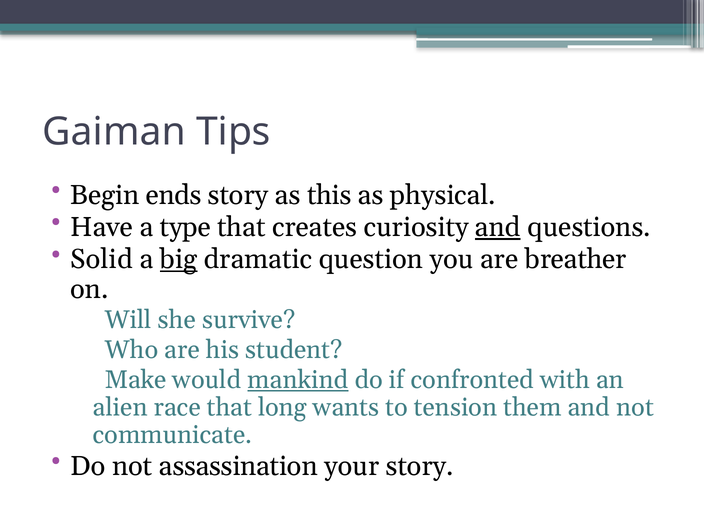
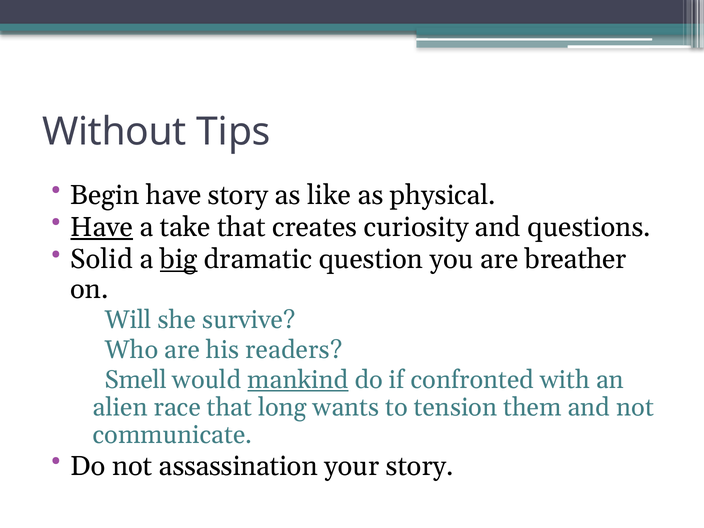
Gaiman: Gaiman -> Without (114, 132)
Begin ends: ends -> have (174, 195)
this: this -> like (329, 195)
Have underline: none -> present (102, 227)
type: type -> take (185, 227)
and underline: present -> none (498, 227)
student: student -> readers (294, 350)
Make: Make -> Smell (136, 380)
